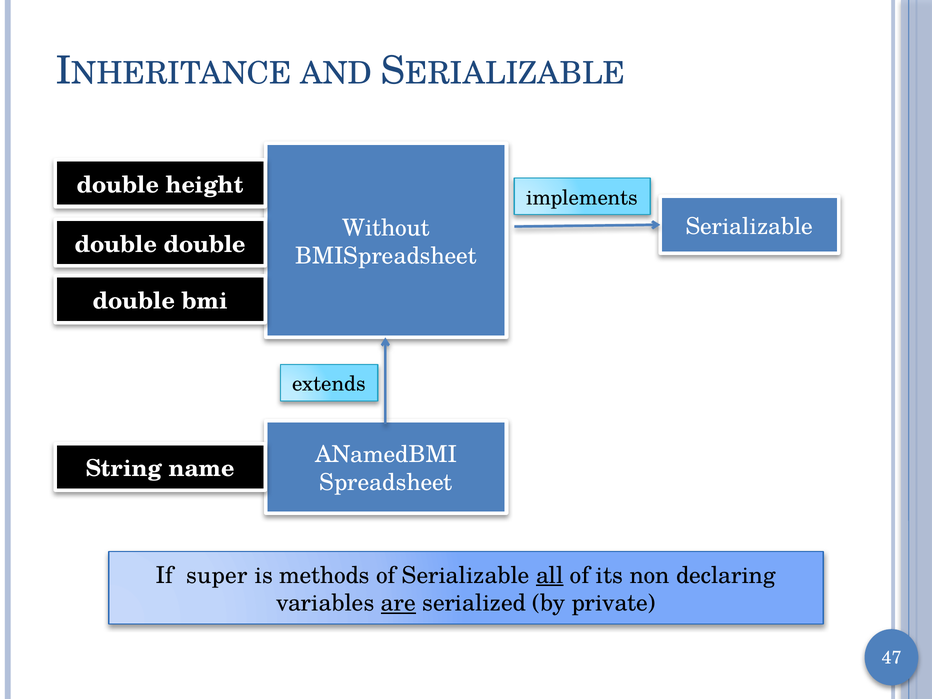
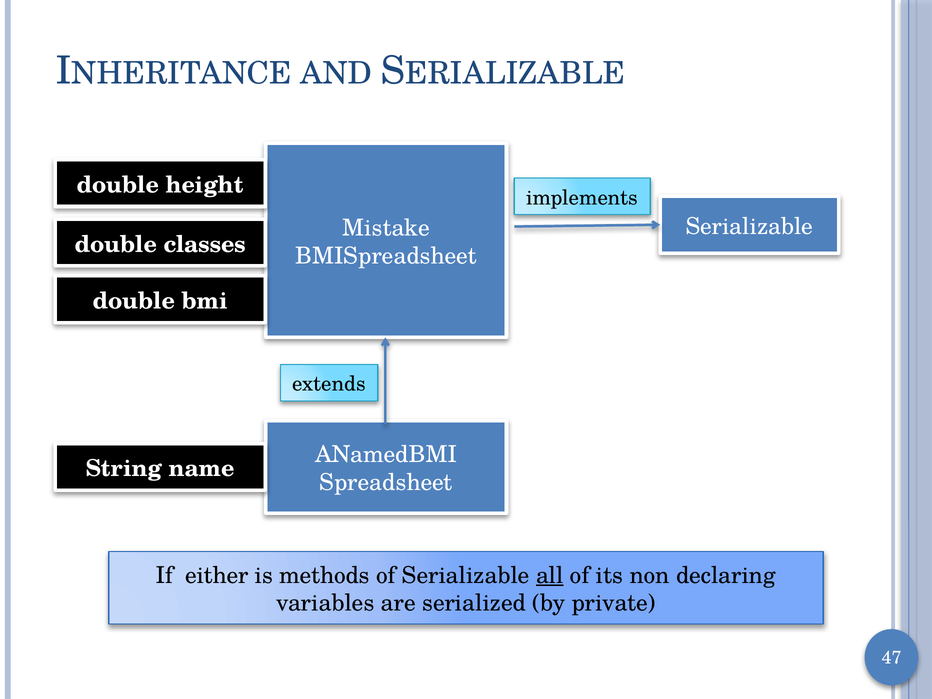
Without: Without -> Mistake (386, 228)
double: double -> classes (205, 244)
super: super -> either (217, 575)
are underline: present -> none (398, 603)
